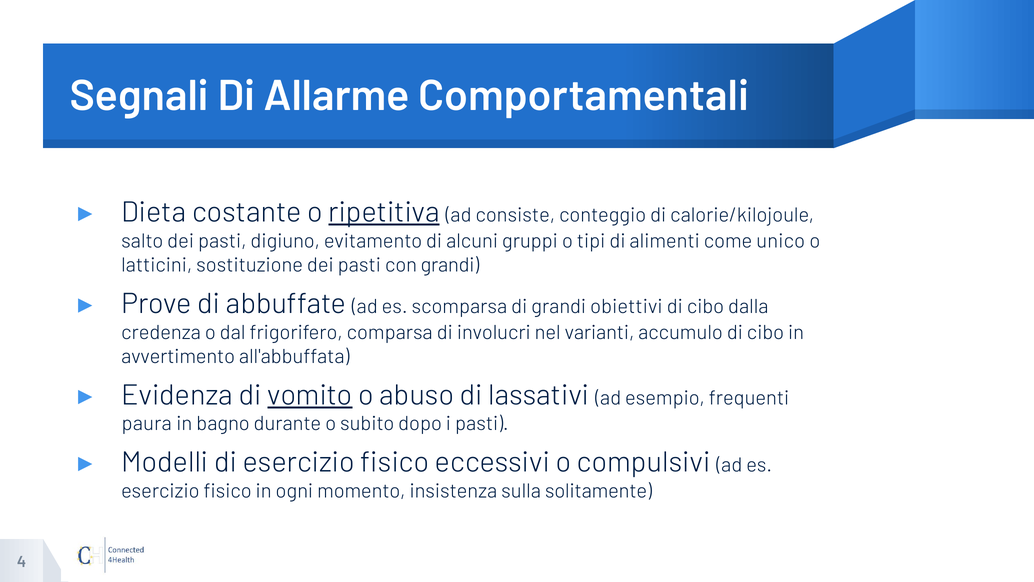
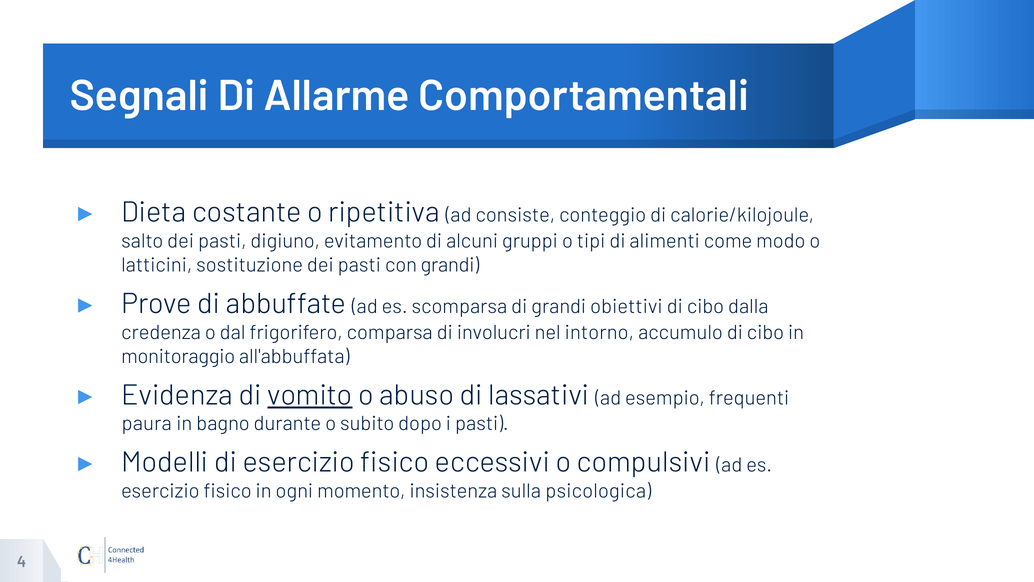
ripetitiva underline: present -> none (384, 212)
unico: unico -> modo (781, 241)
varianti: varianti -> intorno (599, 332)
avvertimento: avvertimento -> monitoraggio (178, 356)
solitamente: solitamente -> psicologica (598, 491)
